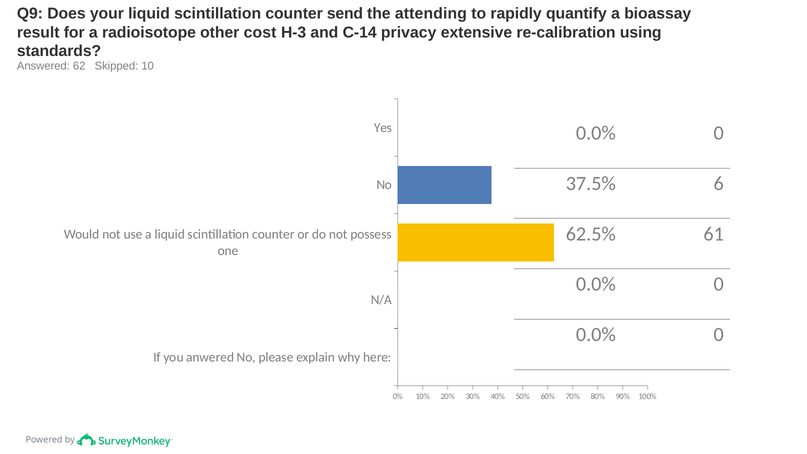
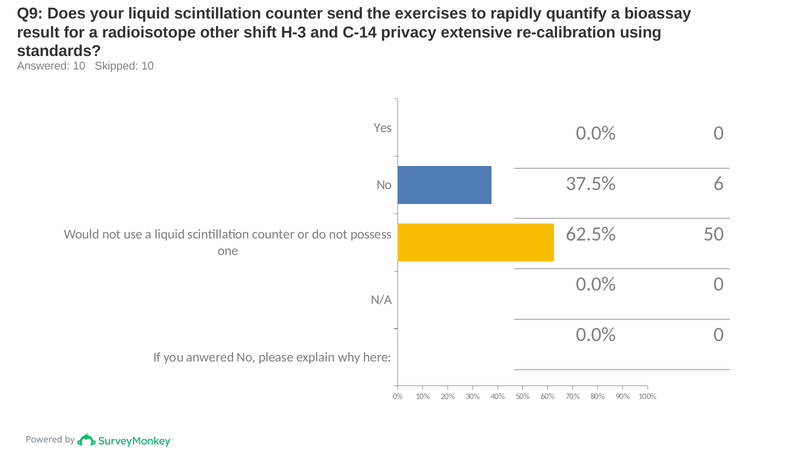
attending: attending -> exercises (431, 14)
cost: cost -> shift (260, 32)
Answered 62: 62 -> 10 (79, 66)
61: 61 -> 50 (714, 234)
